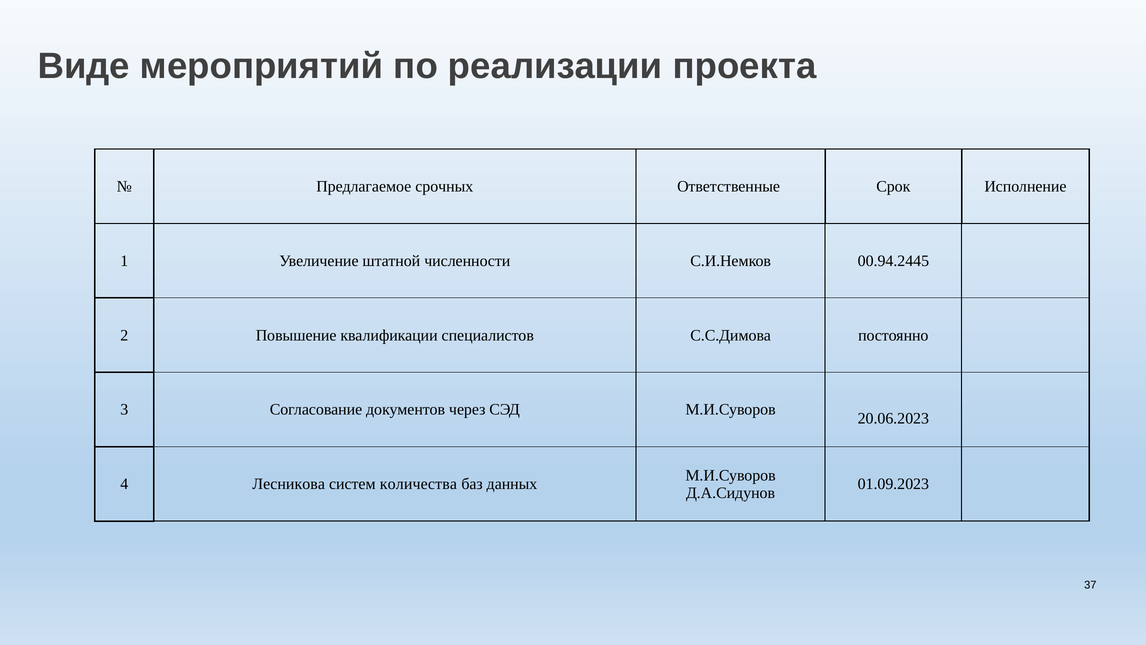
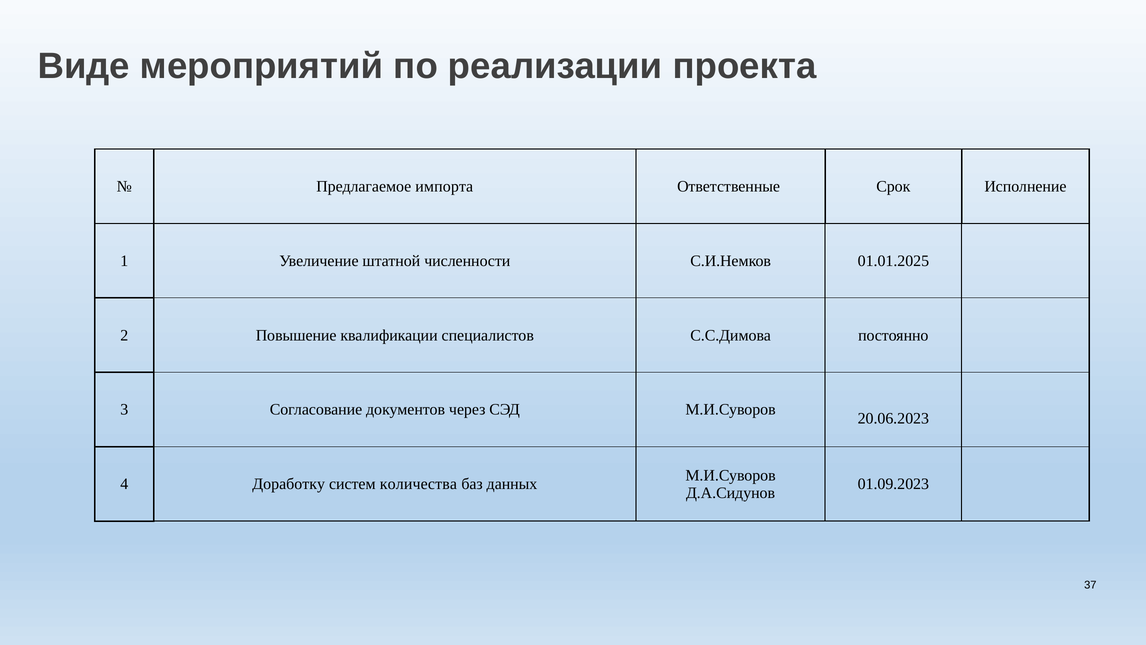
срочных: срочных -> импорта (444, 186)
00.94.2445: 00.94.2445 -> 01.01.2025 (893, 261)
Лесникова: Лесникова -> Доработку (289, 484)
